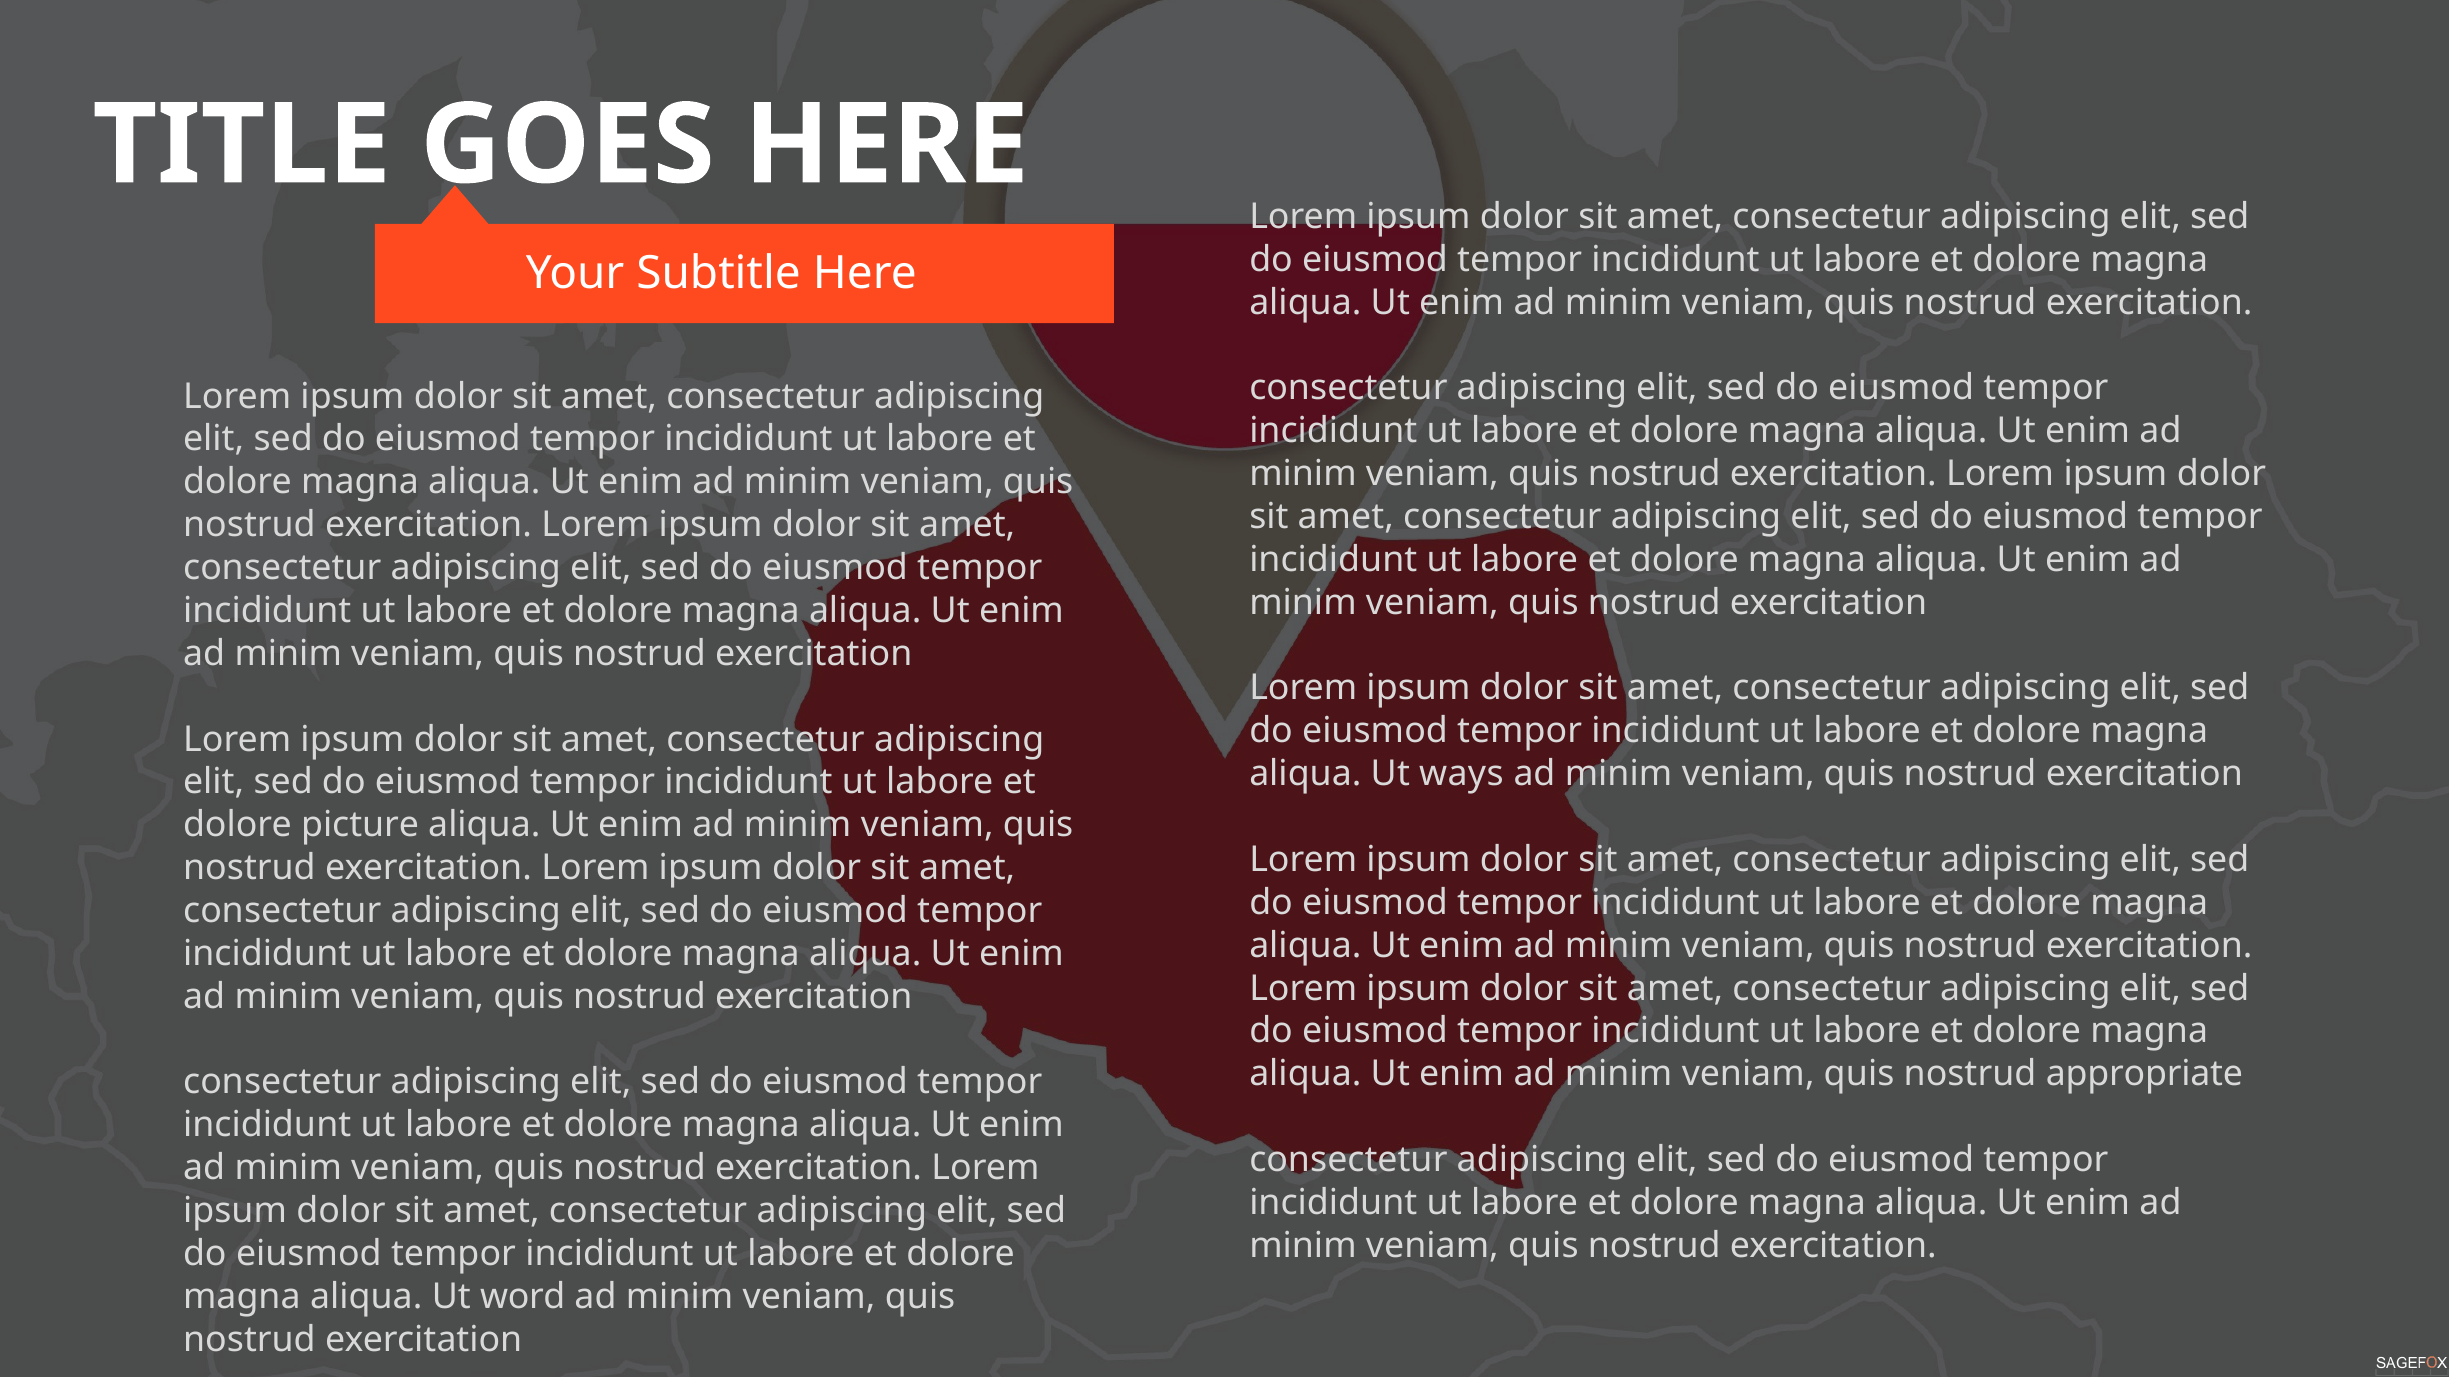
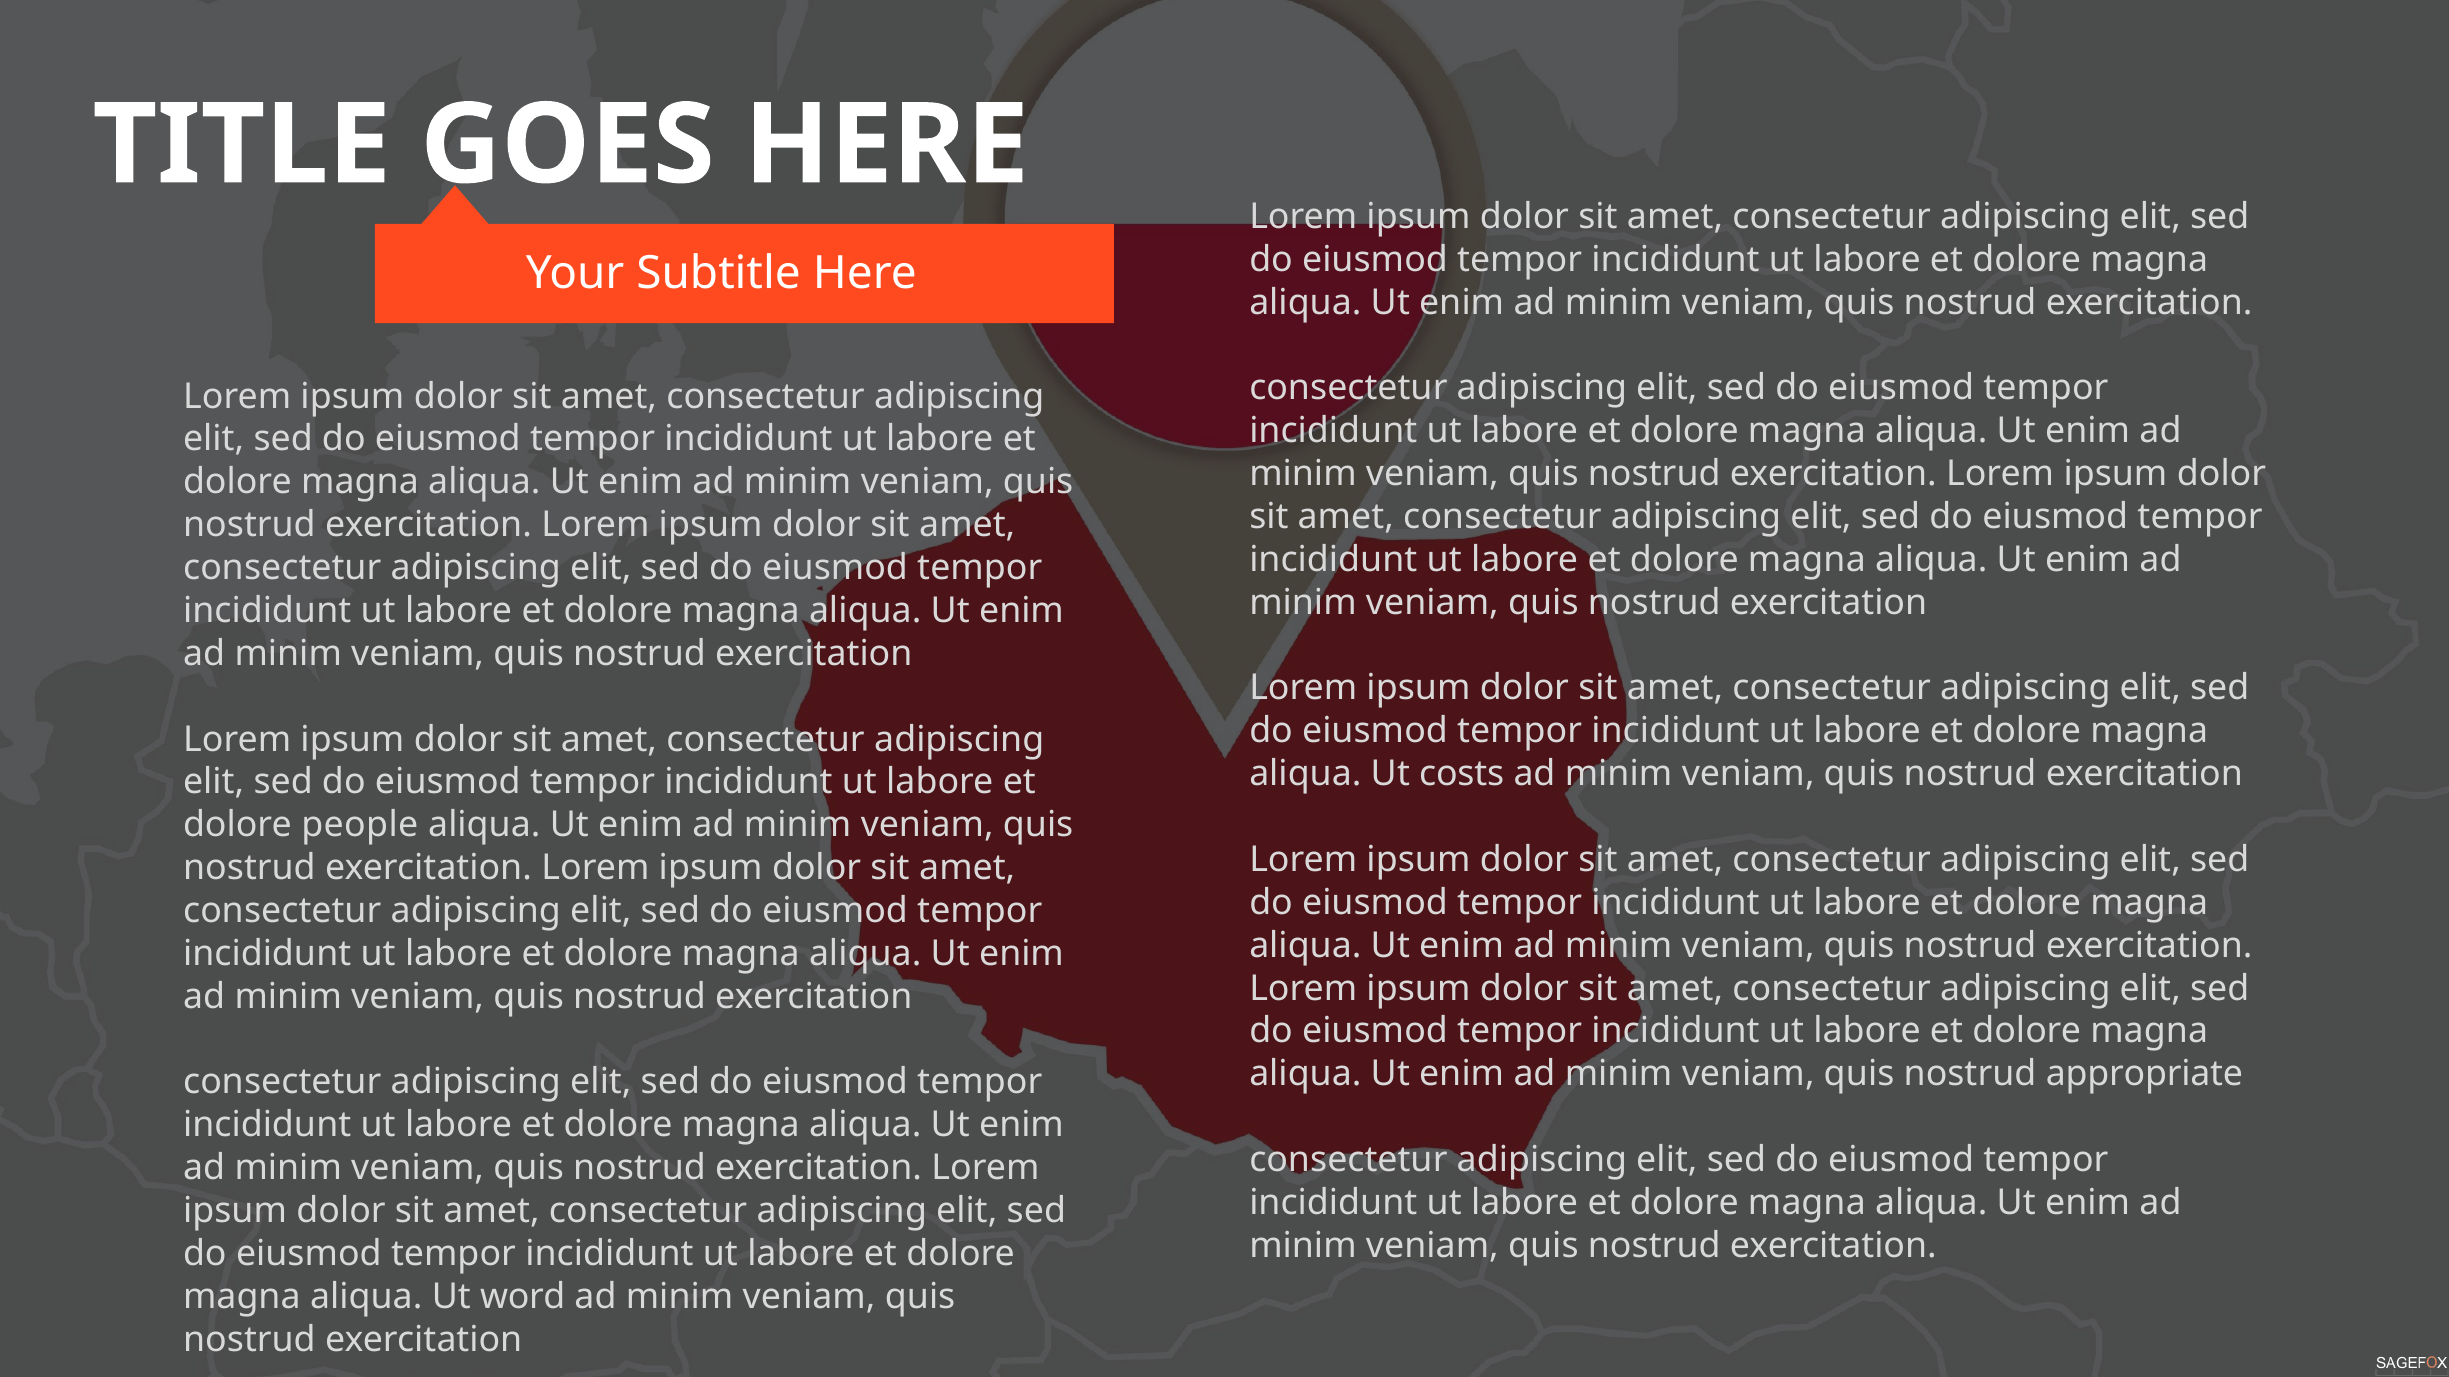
ways: ways -> costs (1462, 774)
picture: picture -> people (360, 825)
